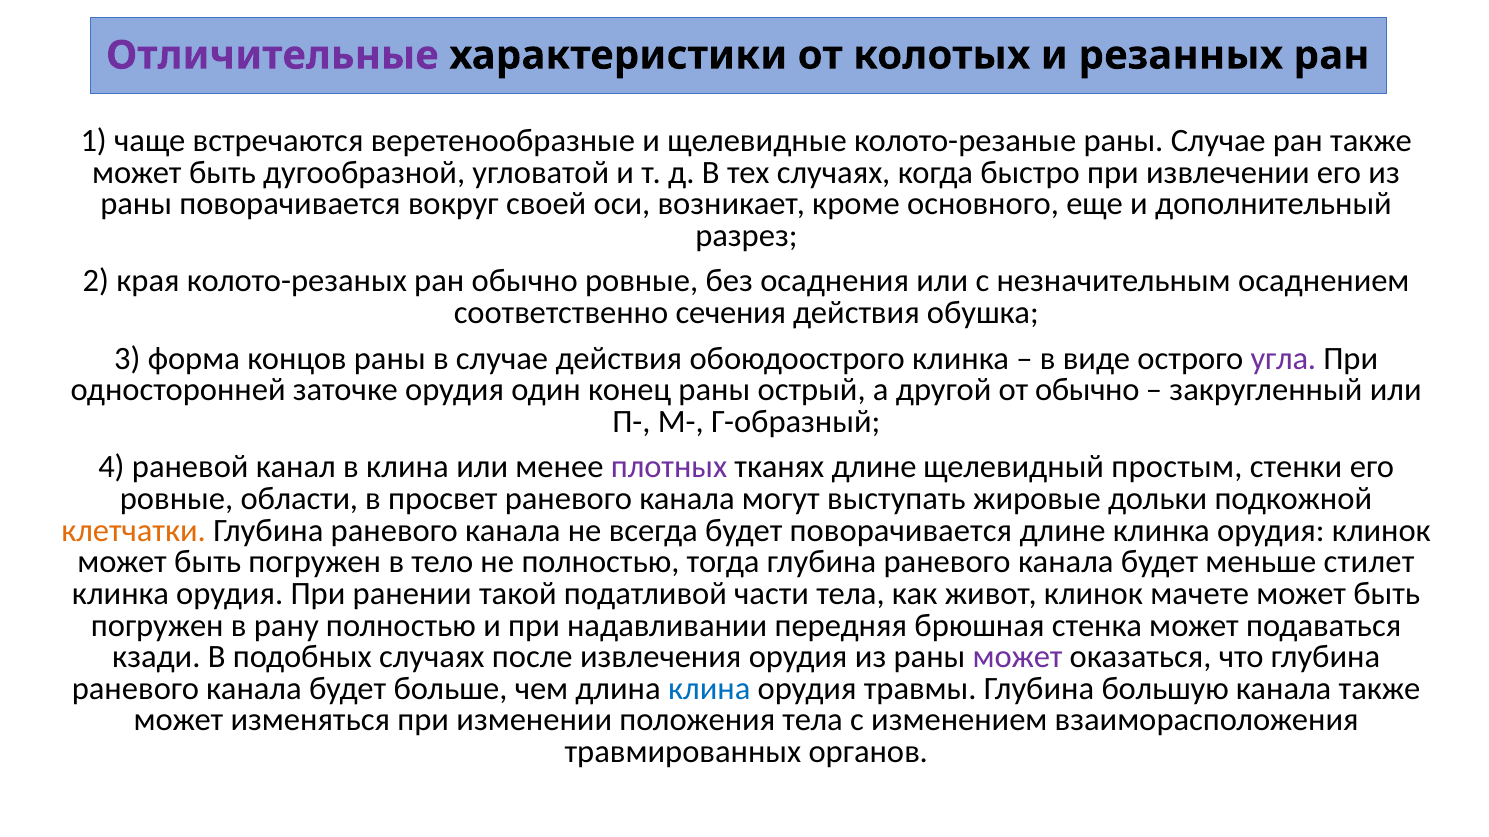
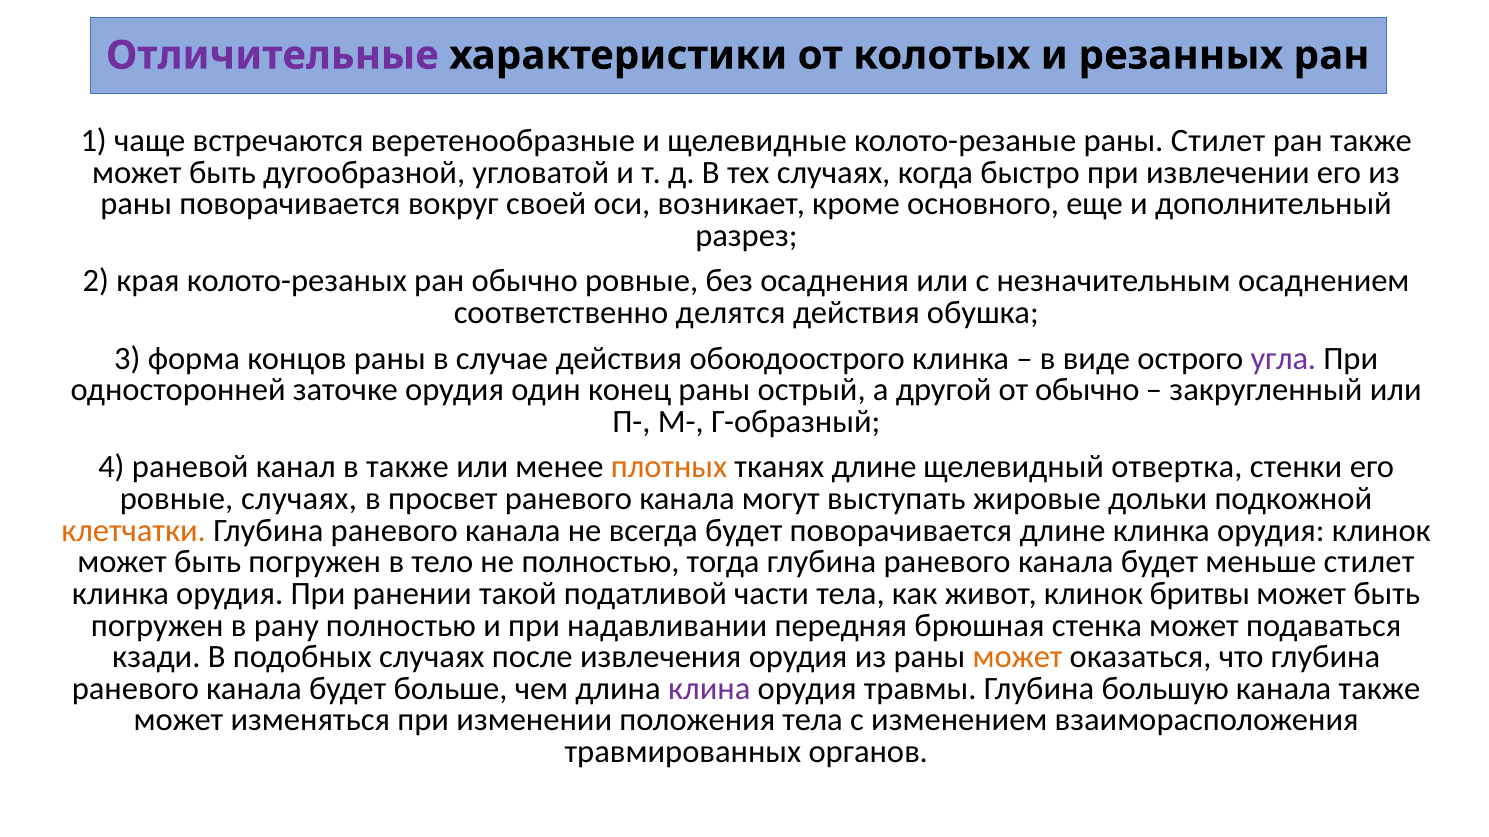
раны Случае: Случае -> Стилет (1218, 141)
сечения: сечения -> делятся (731, 313)
в клина: клина -> также (407, 467)
плотных colour: purple -> orange (669, 467)
простым: простым -> отвертка (1177, 467)
ровные области: области -> случаях (299, 499)
мачете: мачете -> бритвы (1200, 594)
может colour: purple -> orange (1018, 657)
клина colour: blue -> purple (709, 689)
